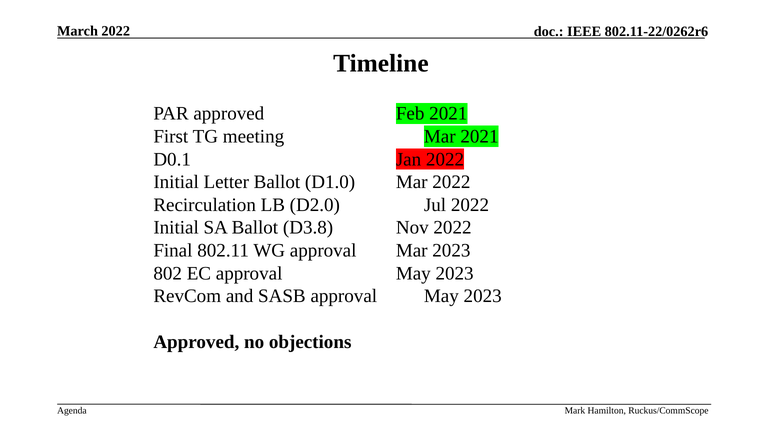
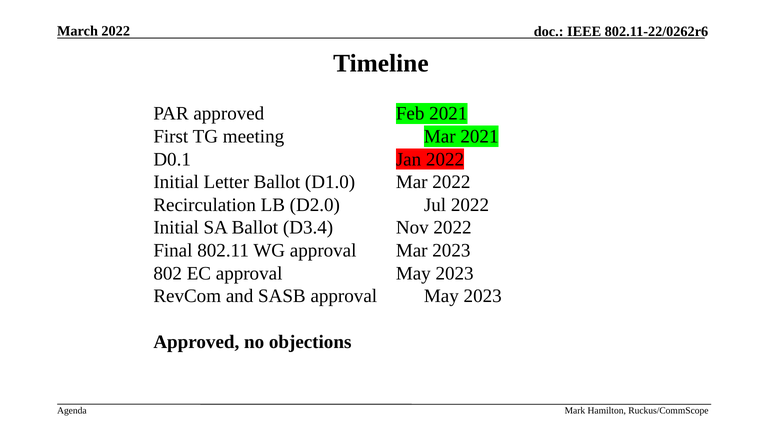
D3.8: D3.8 -> D3.4 (308, 228)
